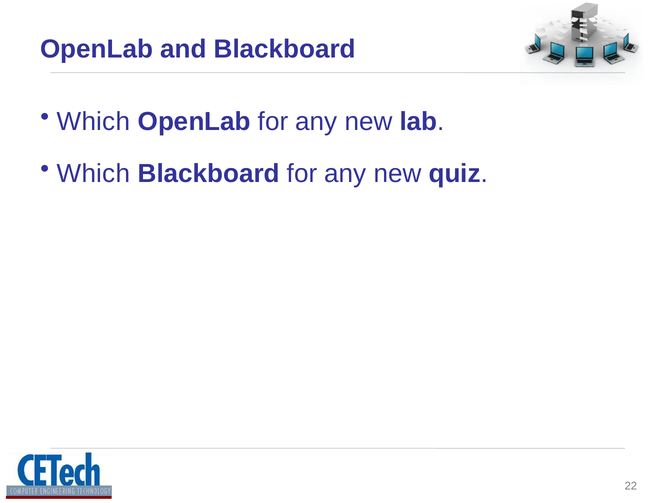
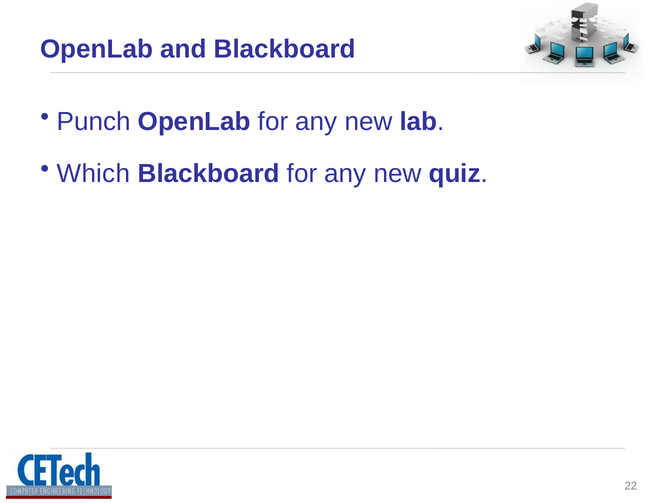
Which: Which -> Punch (94, 121)
